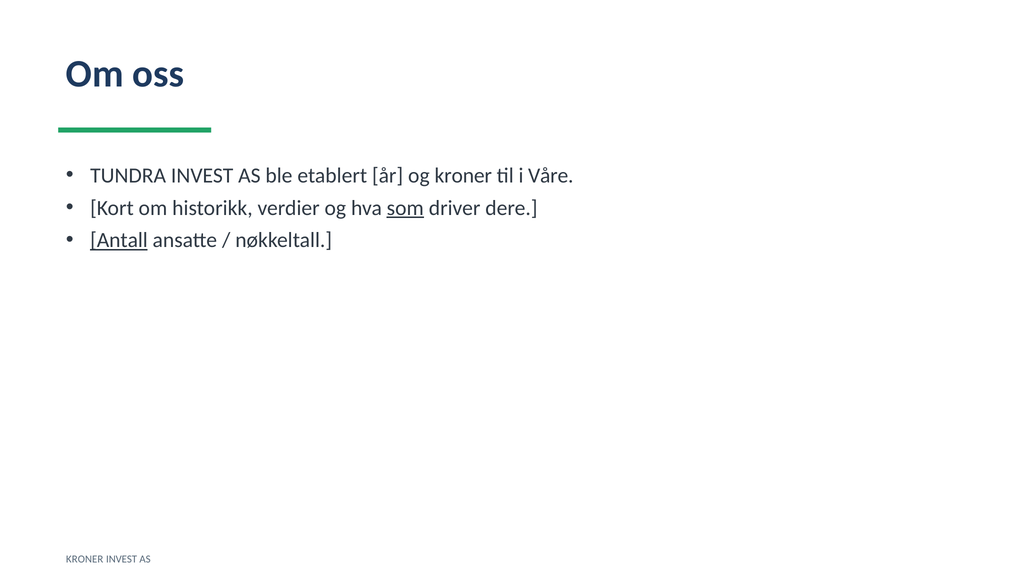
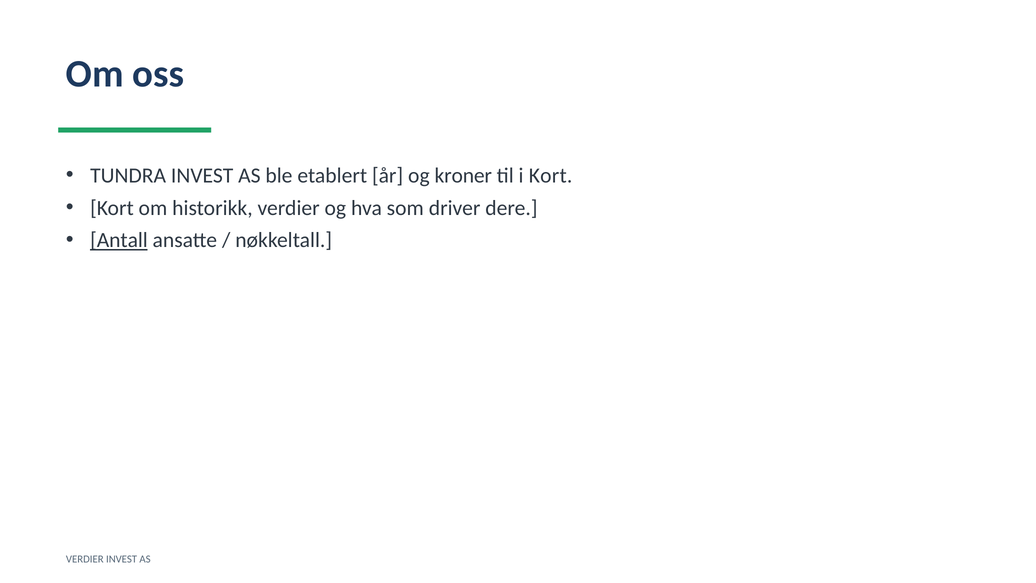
i Våre: Våre -> Kort (551, 175)
som underline: present -> none (405, 208)
KRONER: KRONER -> VERDIER (85, 559)
